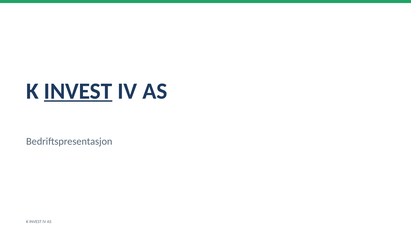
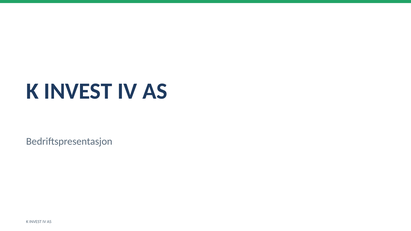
INVEST underline: present -> none (78, 91)
